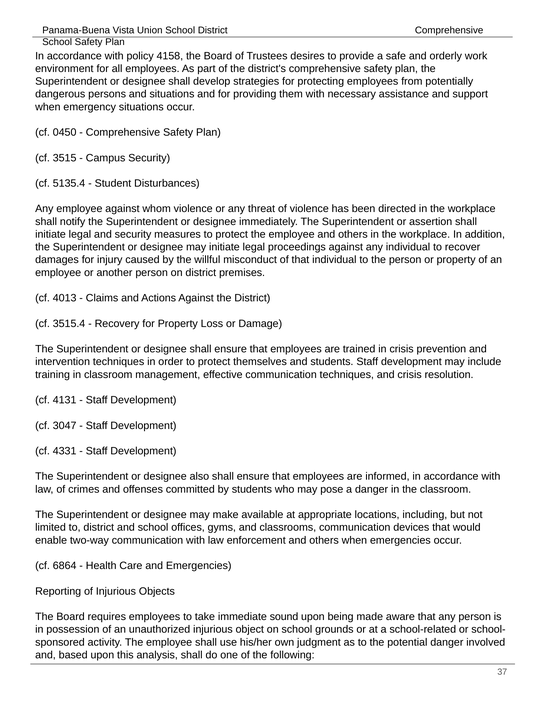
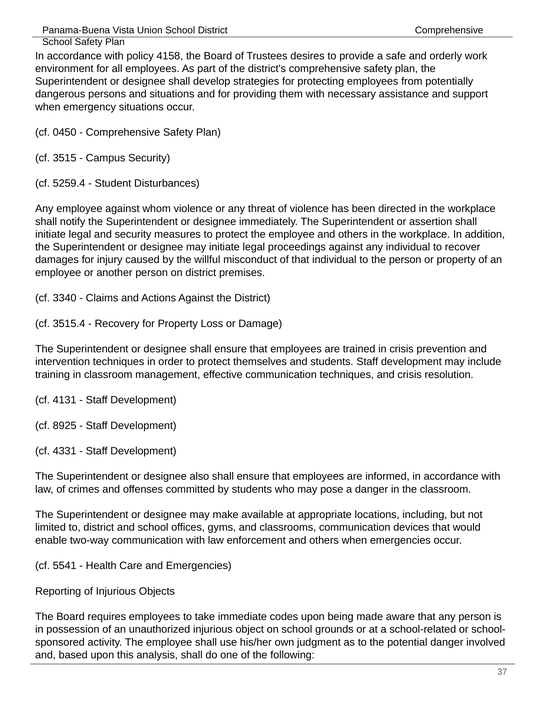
5135.4: 5135.4 -> 5259.4 (69, 183)
4013: 4013 -> 3340 (65, 298)
3047: 3047 -> 8925 (65, 426)
6864: 6864 -> 5541 (65, 566)
sound: sound -> codes (284, 617)
